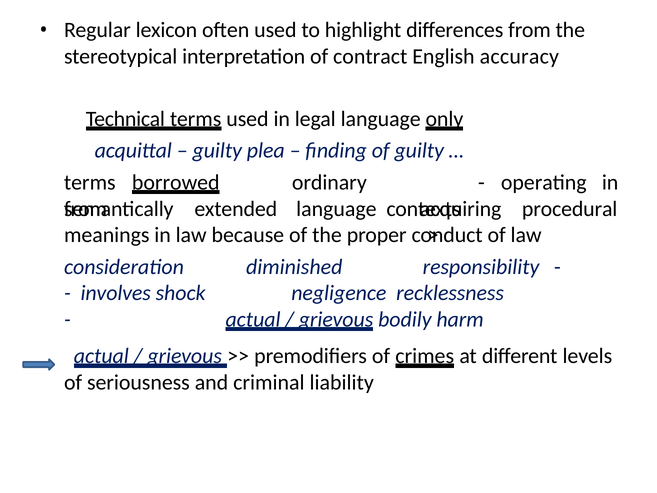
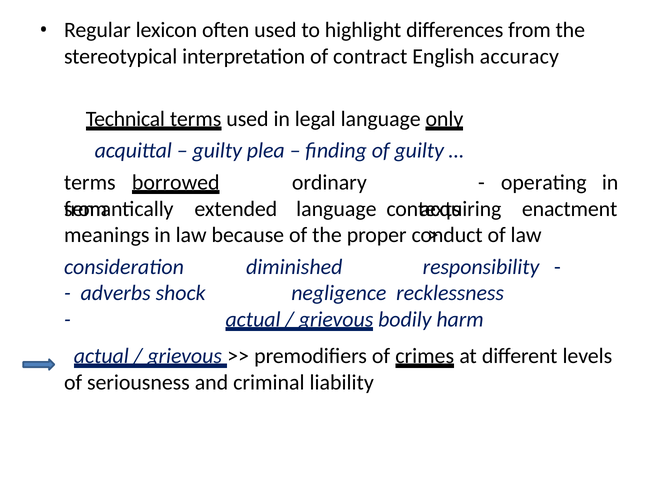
procedural: procedural -> enactment (570, 209)
involves: involves -> adverbs (116, 293)
